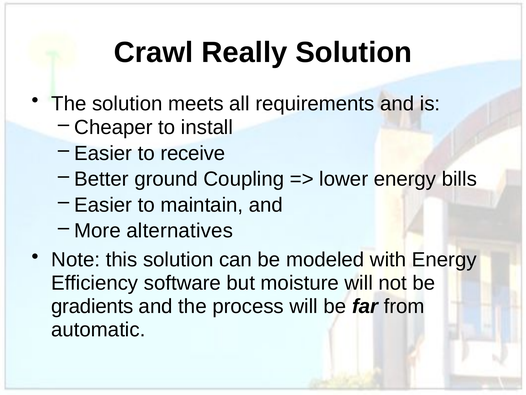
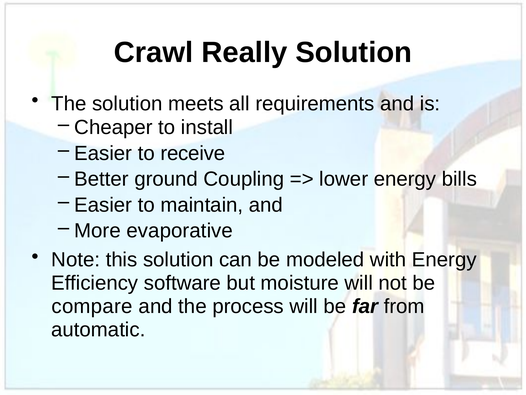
alternatives: alternatives -> evaporative (180, 231)
gradients: gradients -> compare (92, 306)
